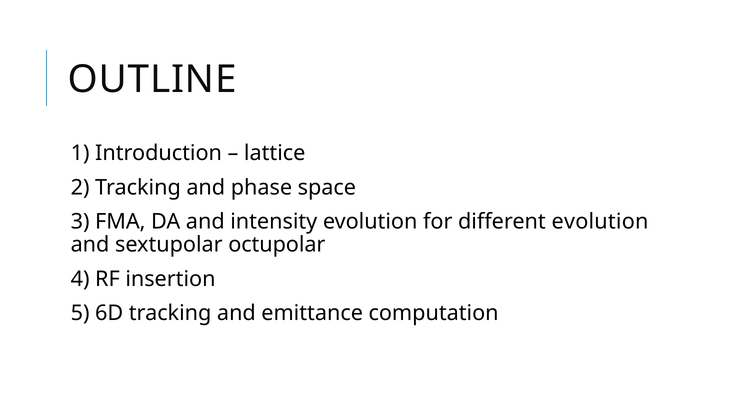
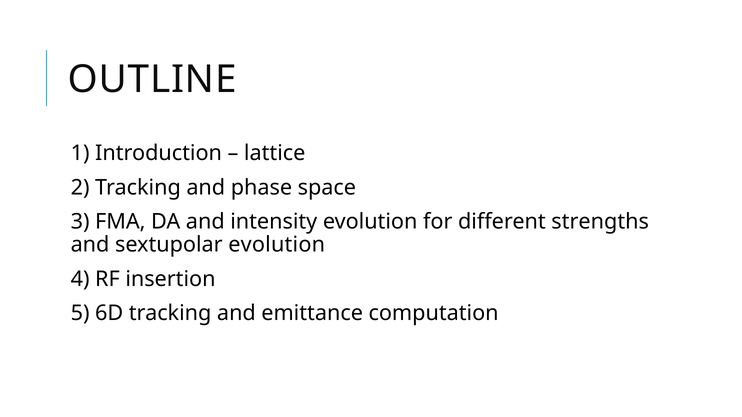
different evolution: evolution -> strengths (600, 222)
sextupolar octupolar: octupolar -> evolution (277, 245)
